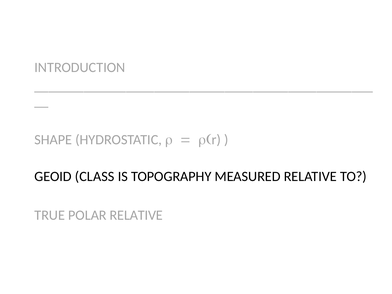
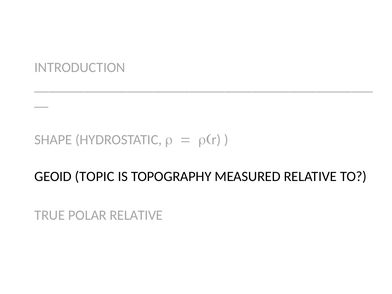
CLASS: CLASS -> TOPIC (95, 177)
